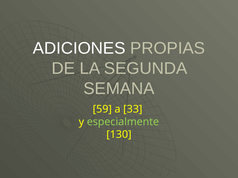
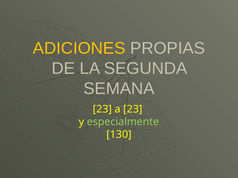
ADICIONES colour: white -> yellow (79, 48)
59: 59 -> 23 (102, 109)
a 33: 33 -> 23 (133, 109)
